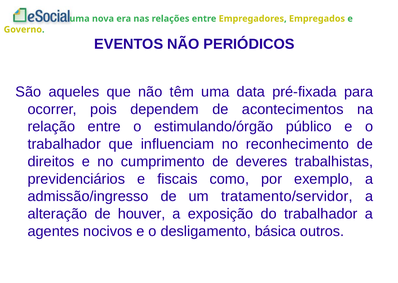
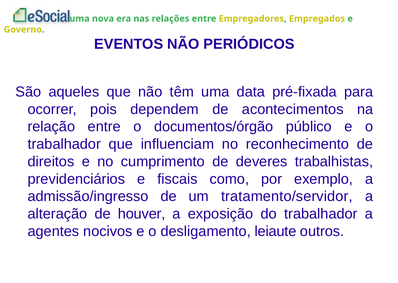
estimulando/órgão: estimulando/órgão -> documentos/órgão (214, 126)
básica: básica -> leiaute (275, 231)
